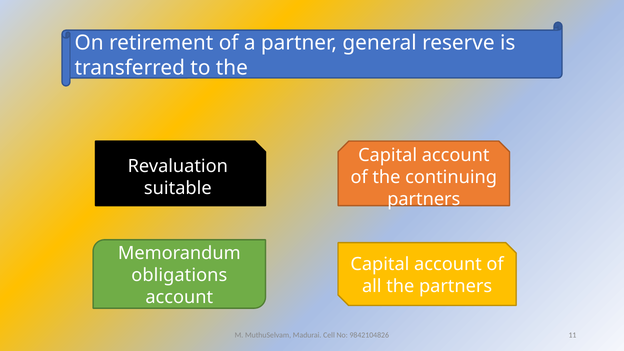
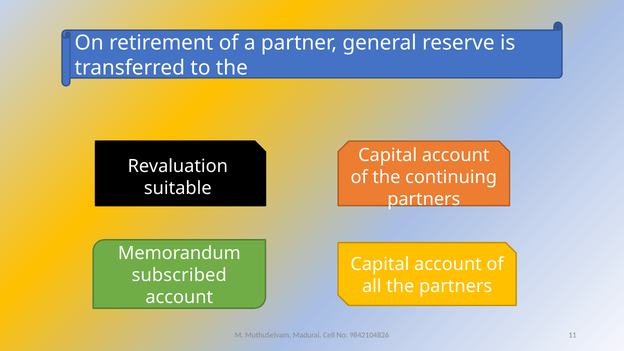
obligations: obligations -> subscribed (179, 275)
